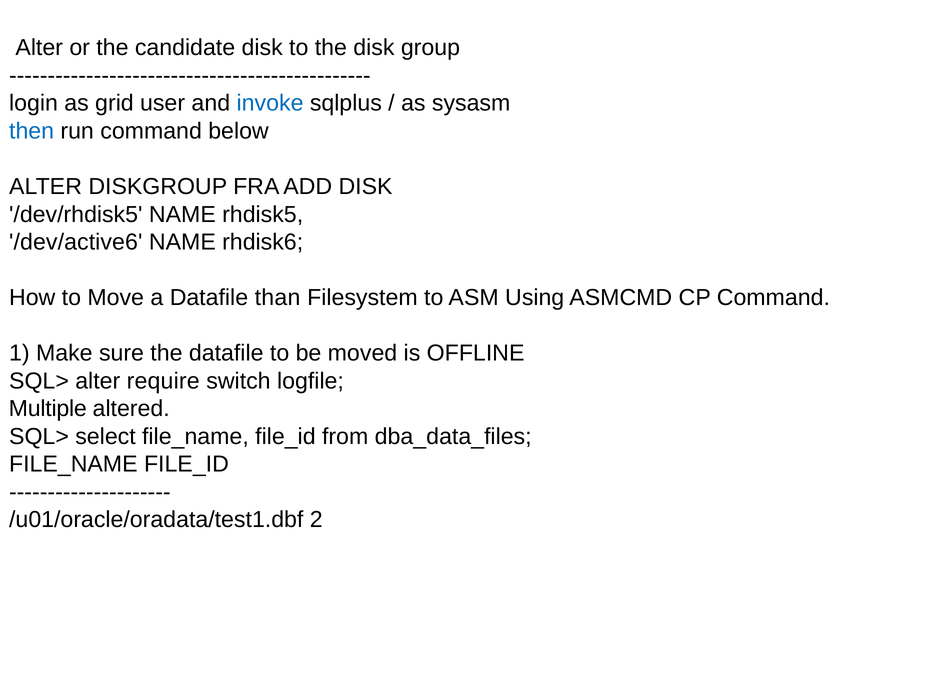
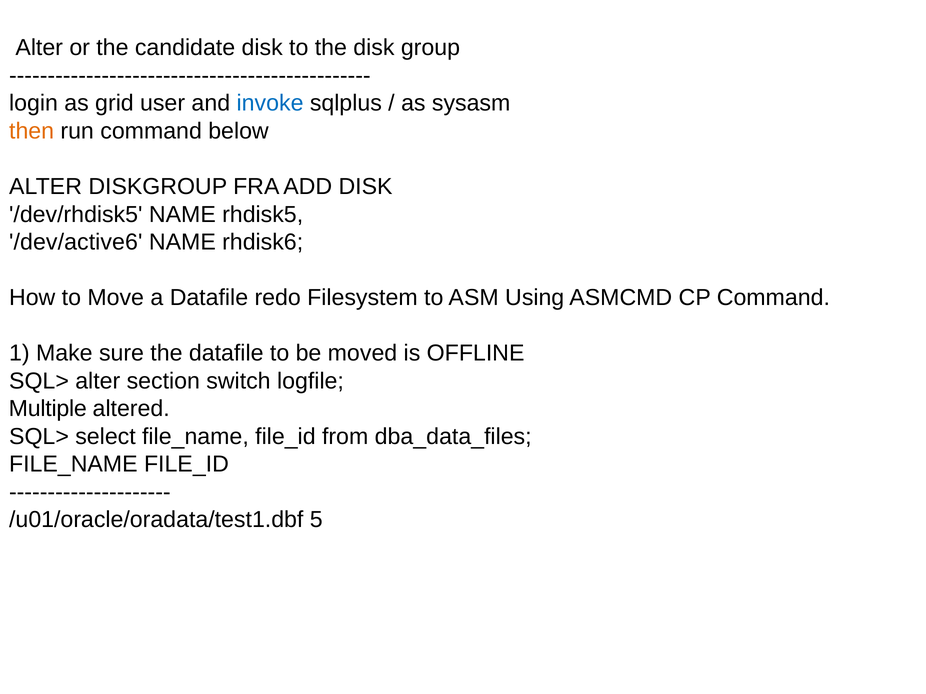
then colour: blue -> orange (32, 131)
than: than -> redo (278, 298)
require: require -> section (163, 381)
2: 2 -> 5 (316, 520)
